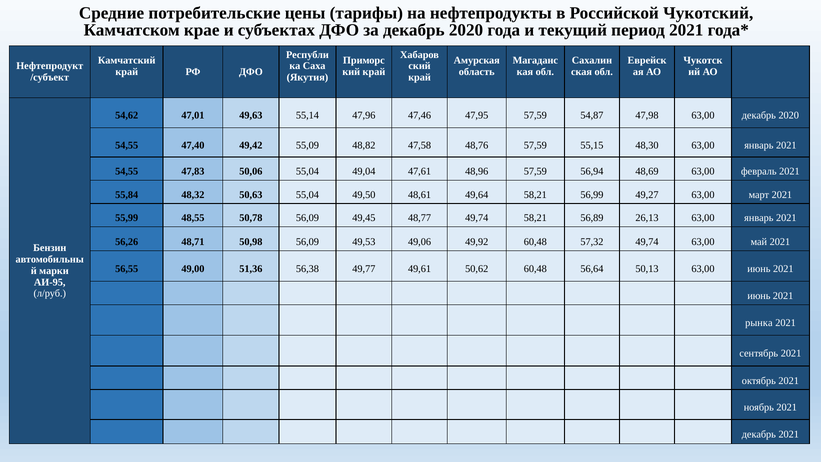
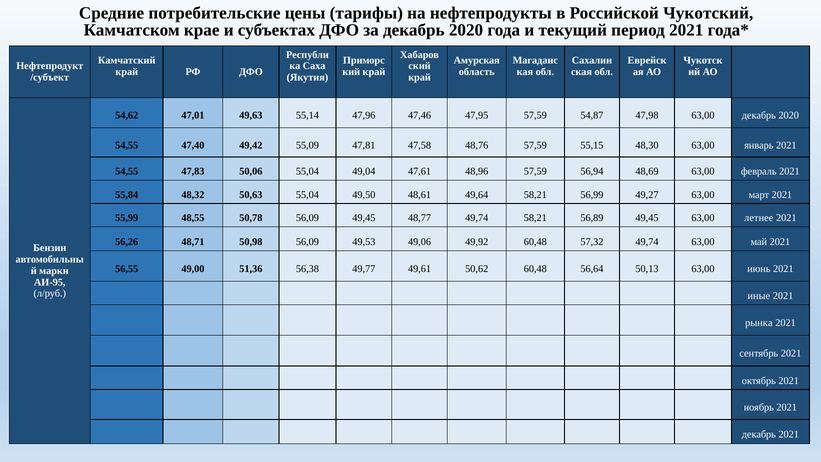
48,82: 48,82 -> 47,81 (364, 145)
56,89 26,13: 26,13 -> 49,45 (647, 218)
январь: январь -> летнее (759, 218)
июнь: июнь -> иные (759, 296)
